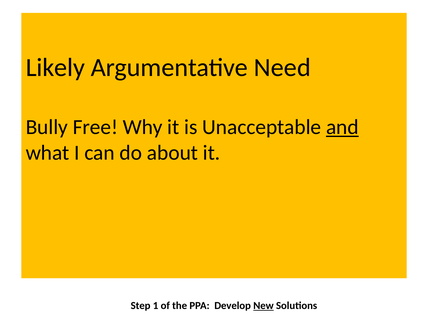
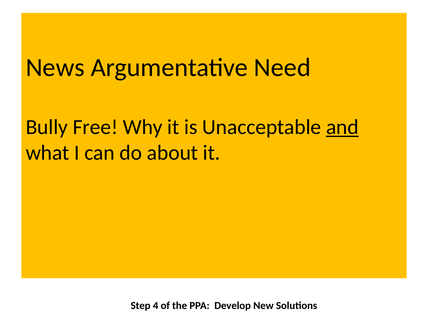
Likely: Likely -> News (55, 67)
1: 1 -> 4 (156, 306)
New underline: present -> none (263, 306)
